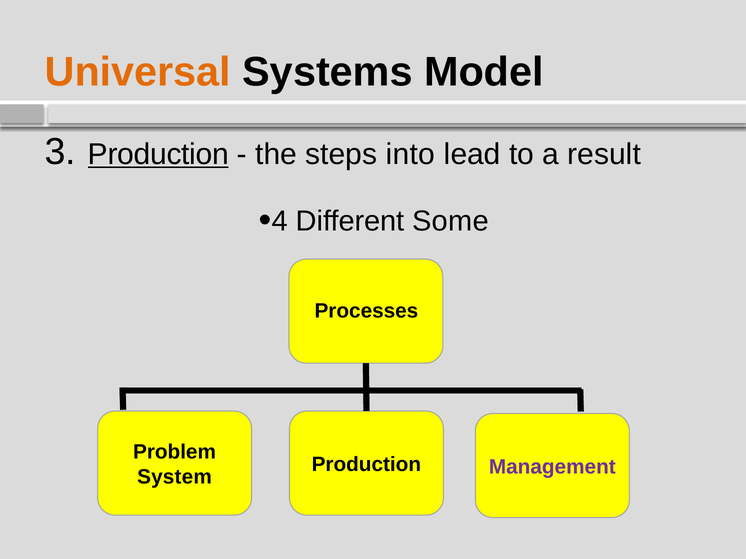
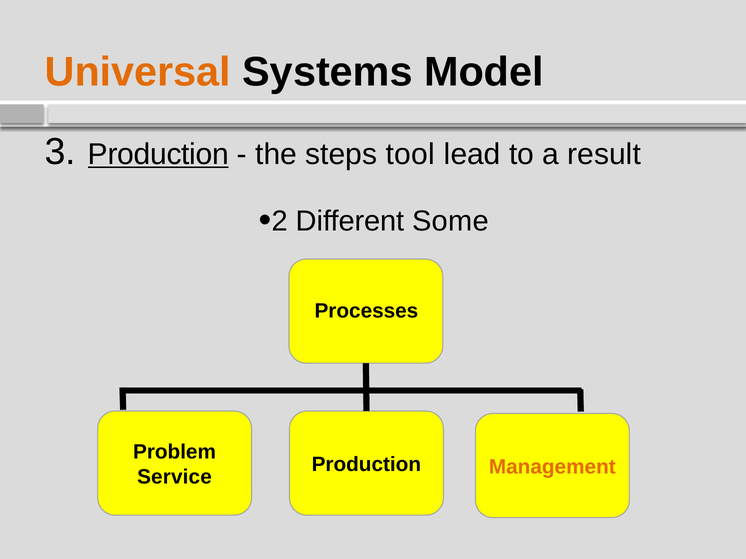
into: into -> tool (410, 154)
4: 4 -> 2 (280, 222)
Management colour: purple -> orange (552, 467)
System: System -> Service (174, 477)
